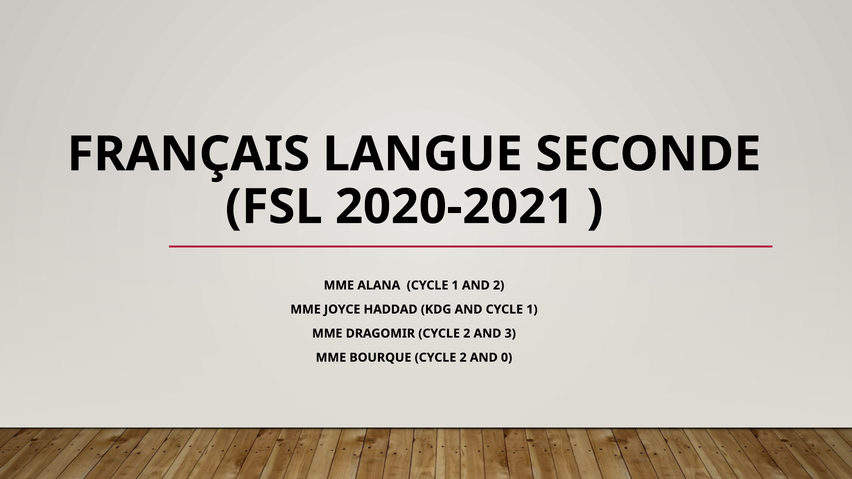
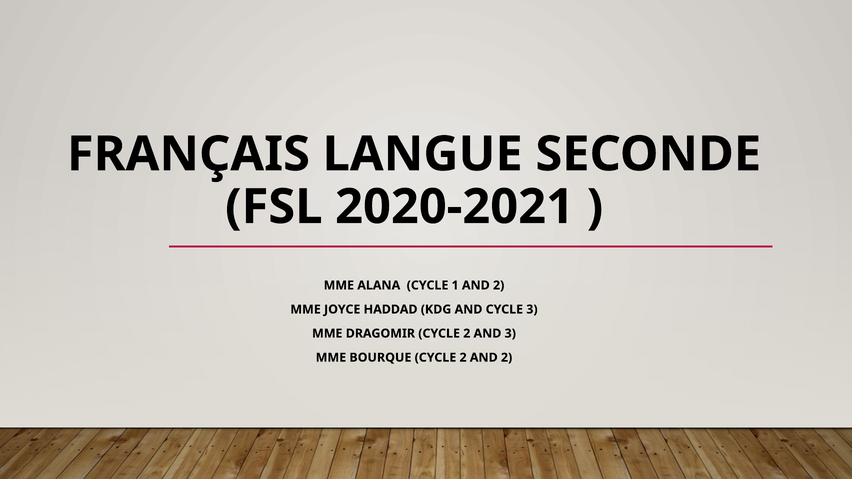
AND CYCLE 1: 1 -> 3 (532, 310)
2 AND 0: 0 -> 2 (507, 358)
